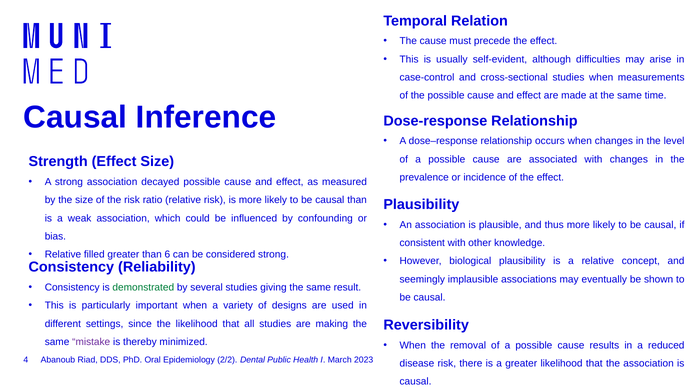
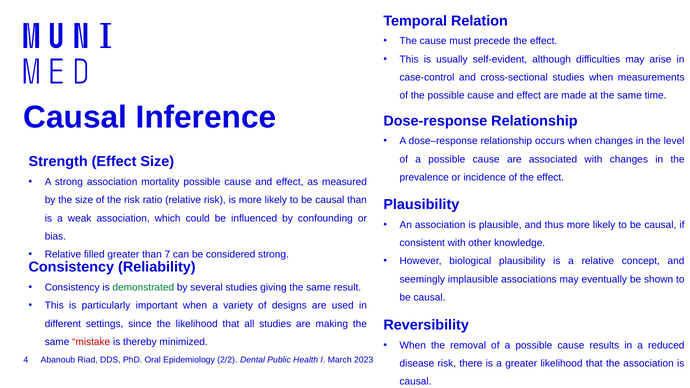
decayed: decayed -> mortality (160, 182)
6: 6 -> 7 (167, 255)
mistake colour: purple -> red (91, 342)
